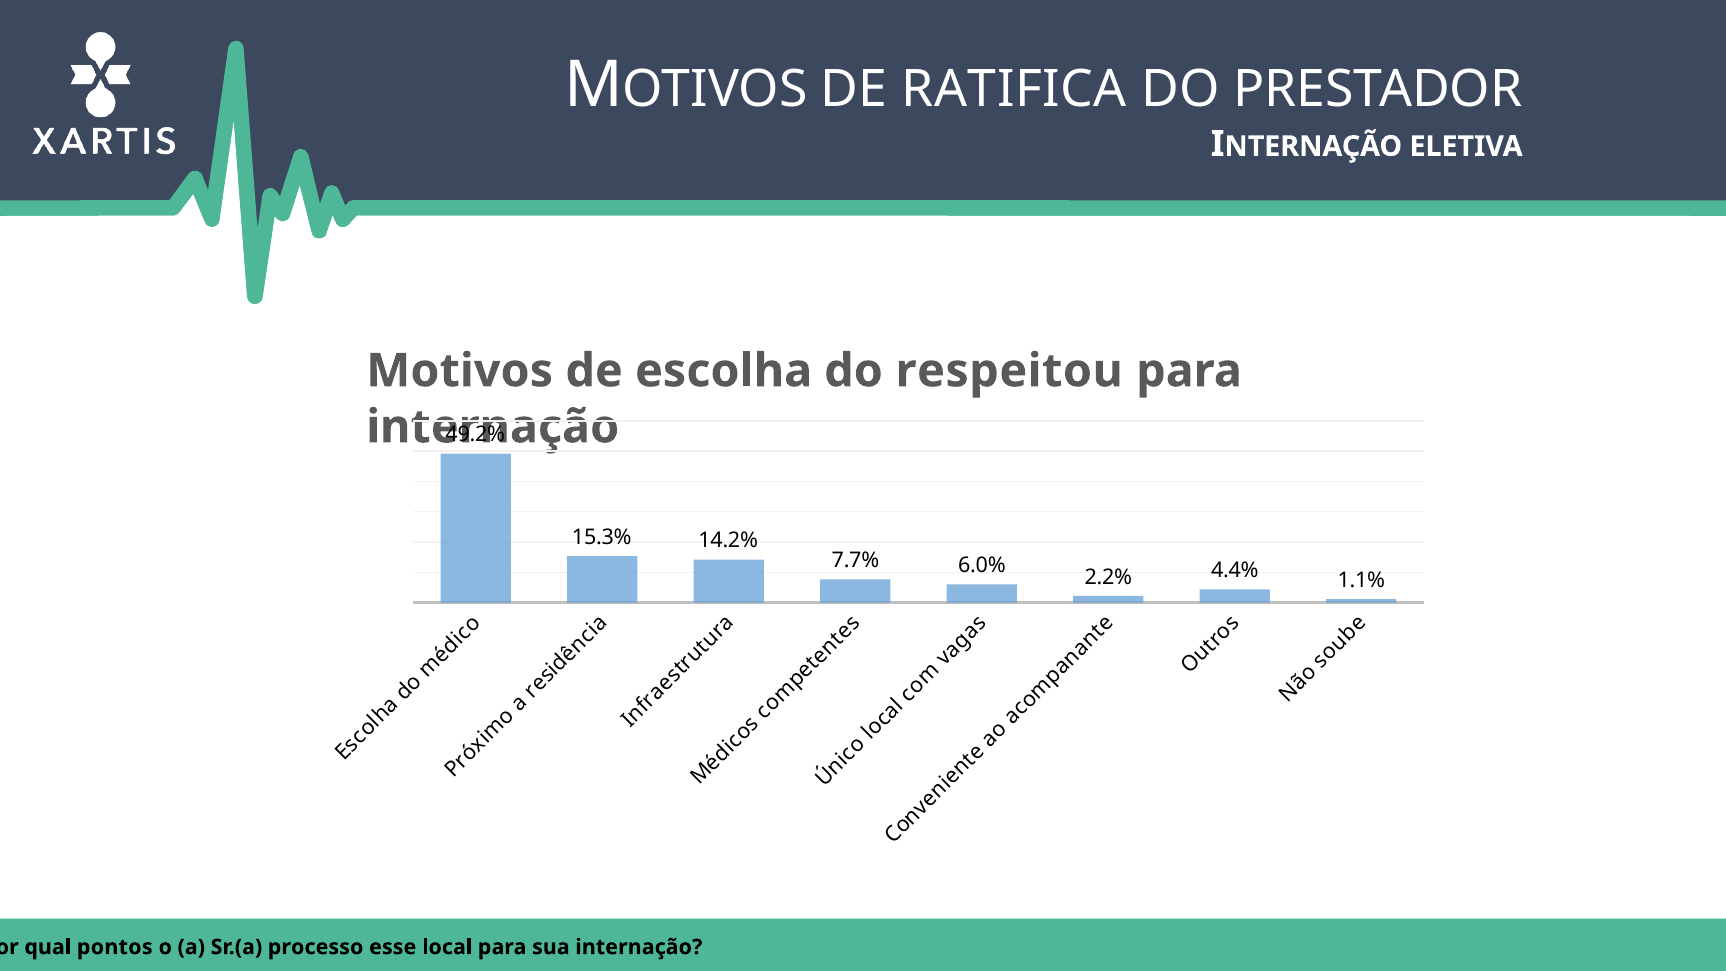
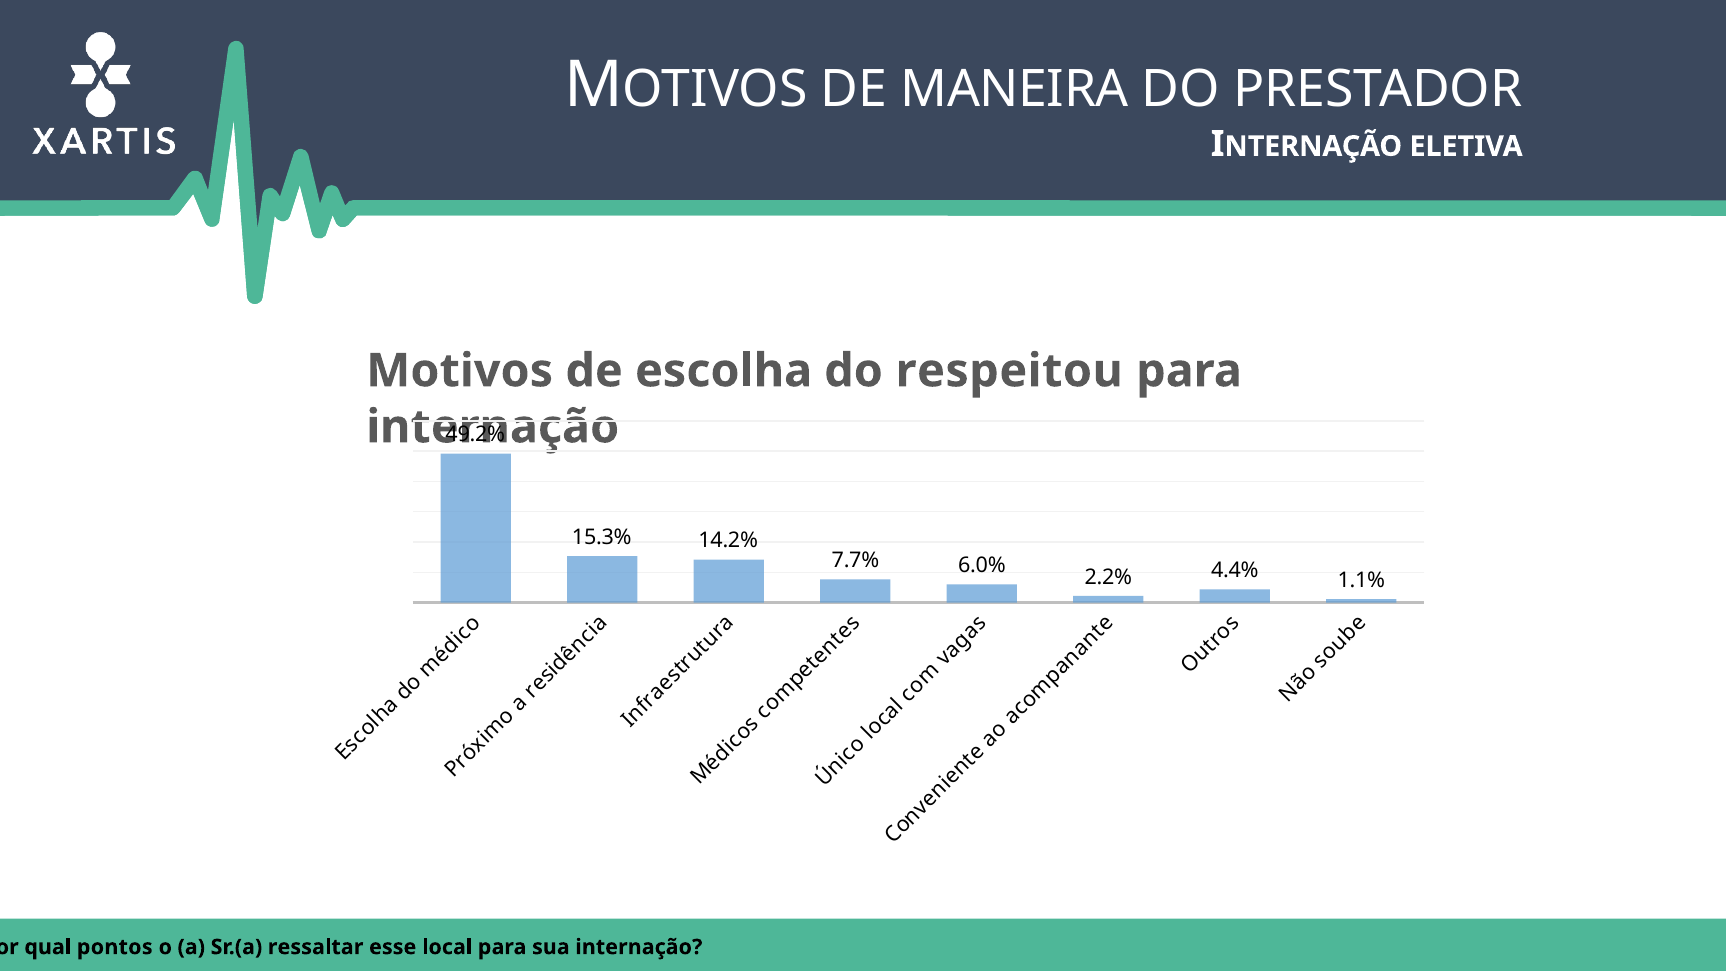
RATIFICA: RATIFICA -> MANEIRA (1015, 90)
processo: processo -> ressaltar (316, 947)
